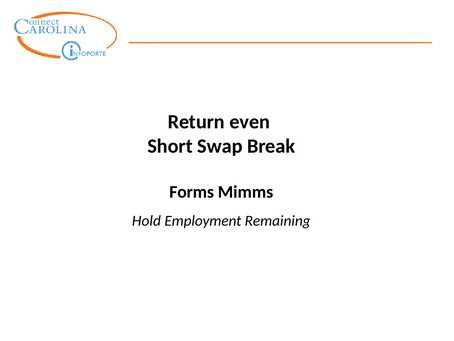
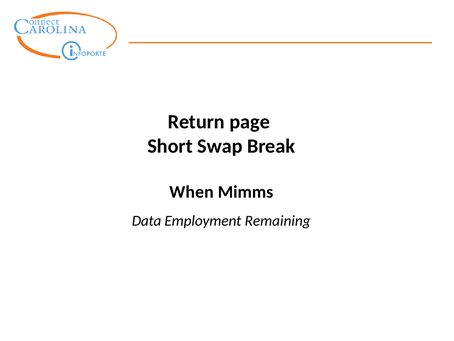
even: even -> page (250, 122)
Forms: Forms -> When (191, 192)
Hold: Hold -> Data (147, 220)
